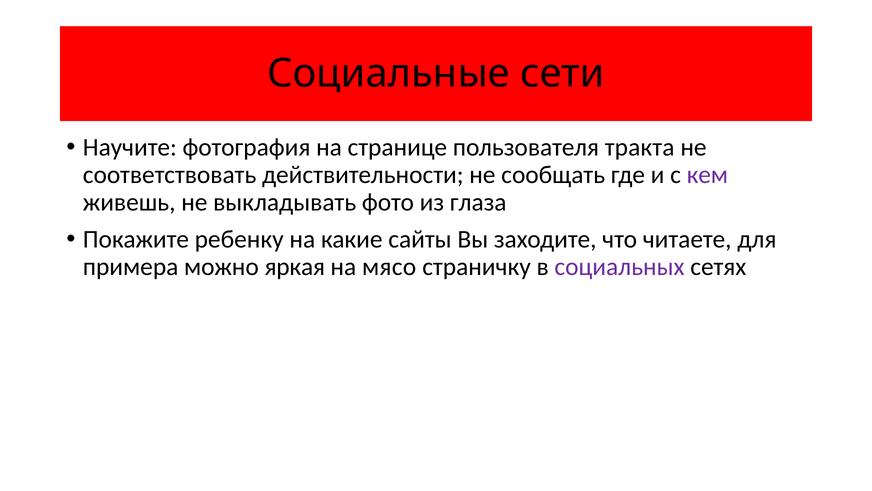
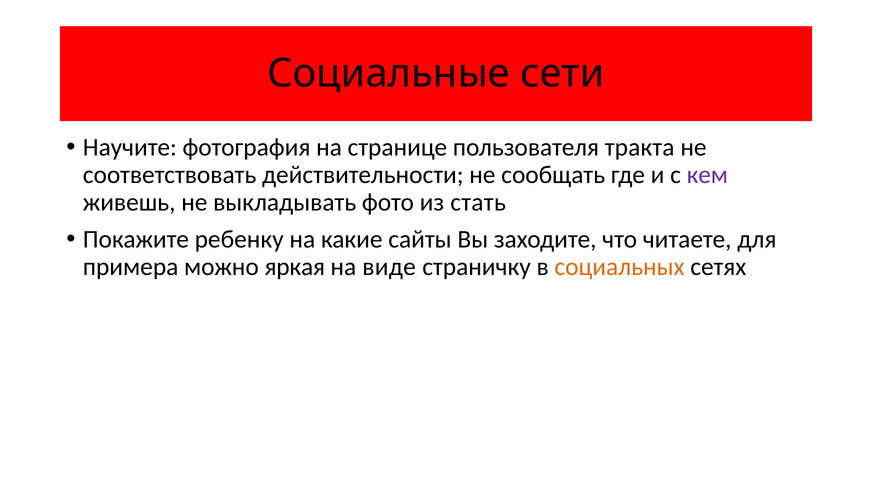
глаза: глаза -> стать (478, 202)
мясо: мясо -> виде (389, 266)
социальных colour: purple -> orange (620, 266)
